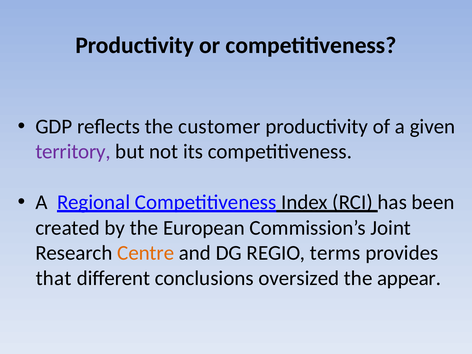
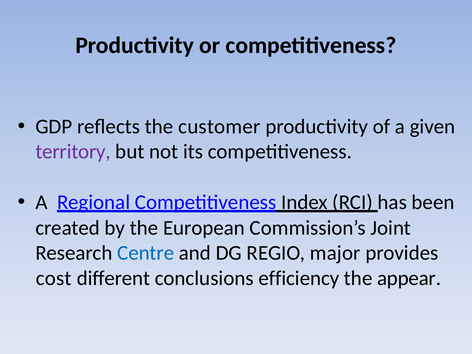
Centre colour: orange -> blue (146, 253)
terms: terms -> major (335, 253)
that: that -> cost (54, 278)
oversized: oversized -> efficiency (299, 278)
